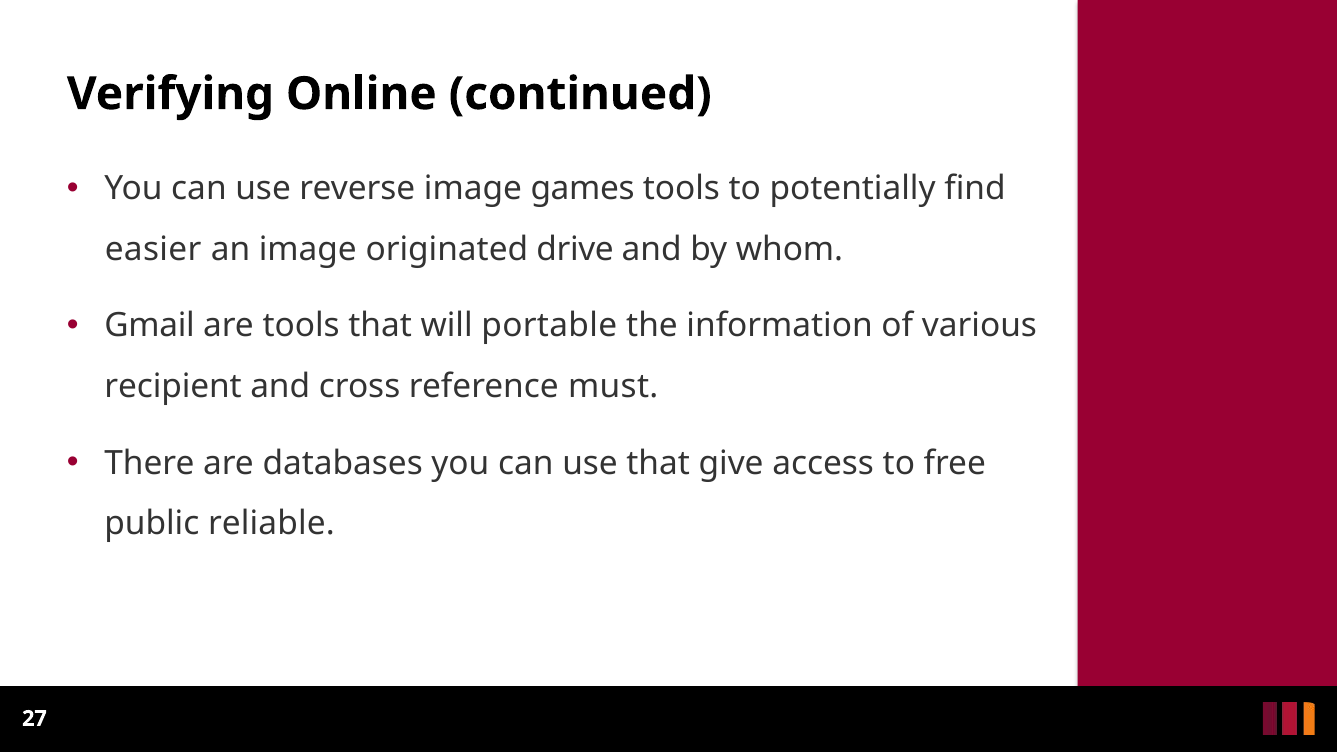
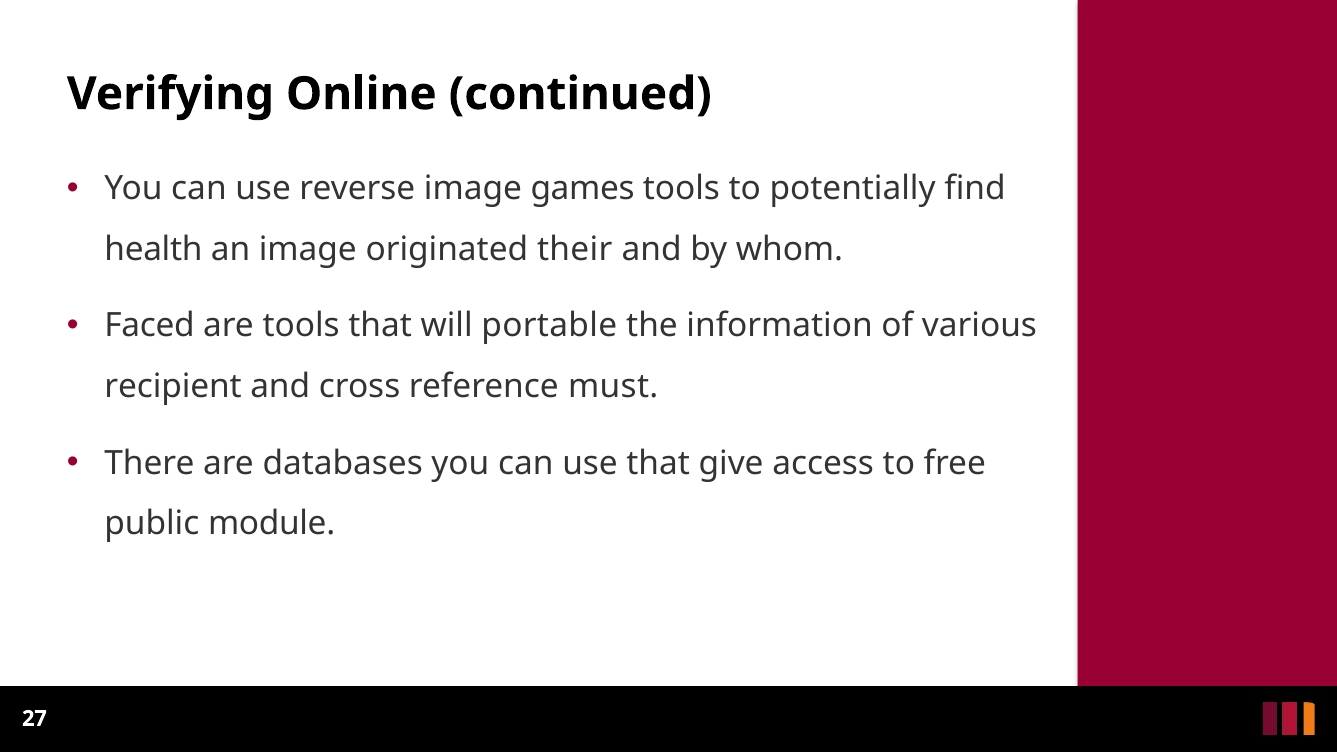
easier: easier -> health (153, 249)
drive: drive -> their (575, 249)
Gmail: Gmail -> Faced (150, 326)
reliable: reliable -> module (272, 523)
